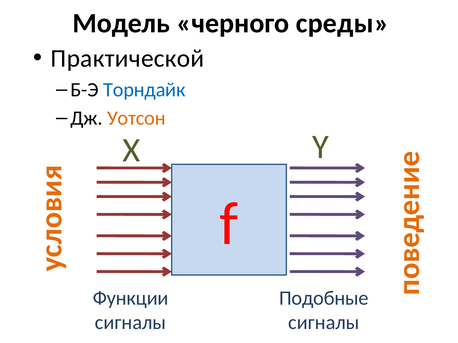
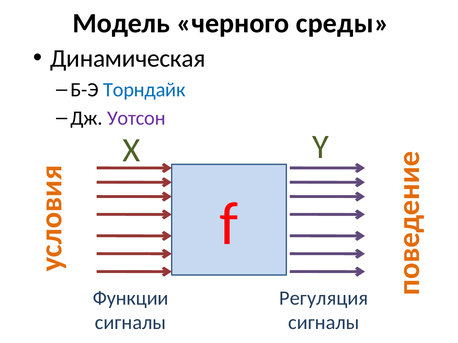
Практической: Практической -> Динамическая (128, 59)
Уотсон colour: orange -> purple (136, 118)
Подобные: Подобные -> Регуляция (324, 299)
